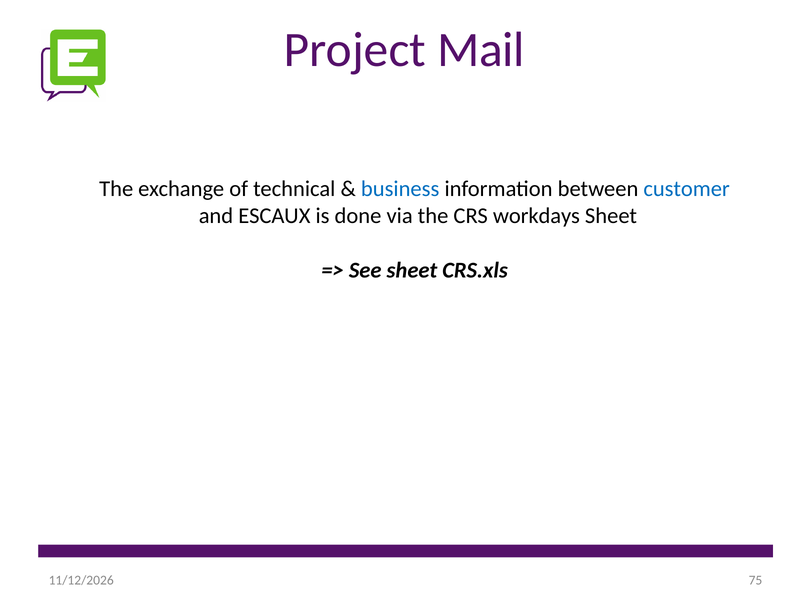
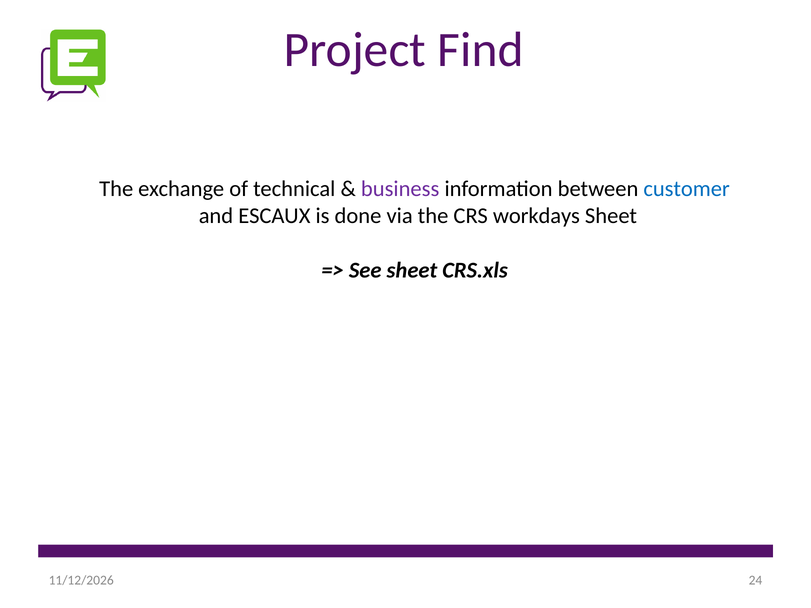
Mail: Mail -> Find (481, 50)
business colour: blue -> purple (400, 189)
75: 75 -> 24 (755, 581)
